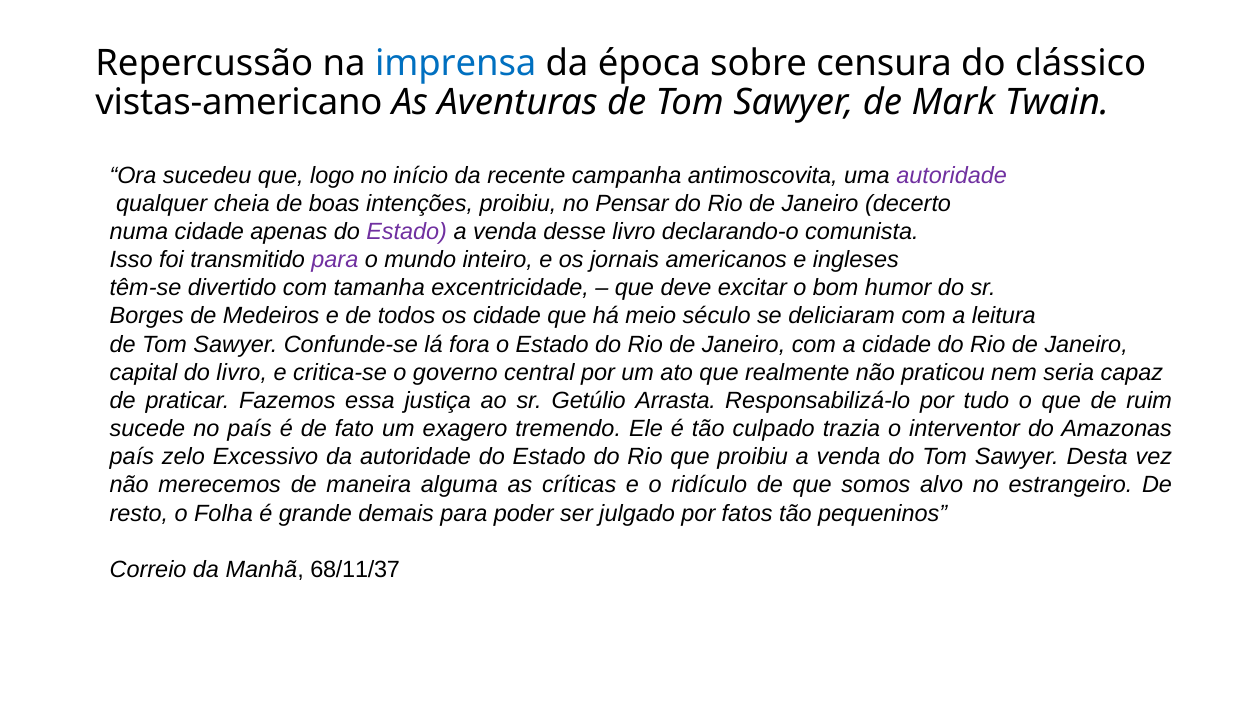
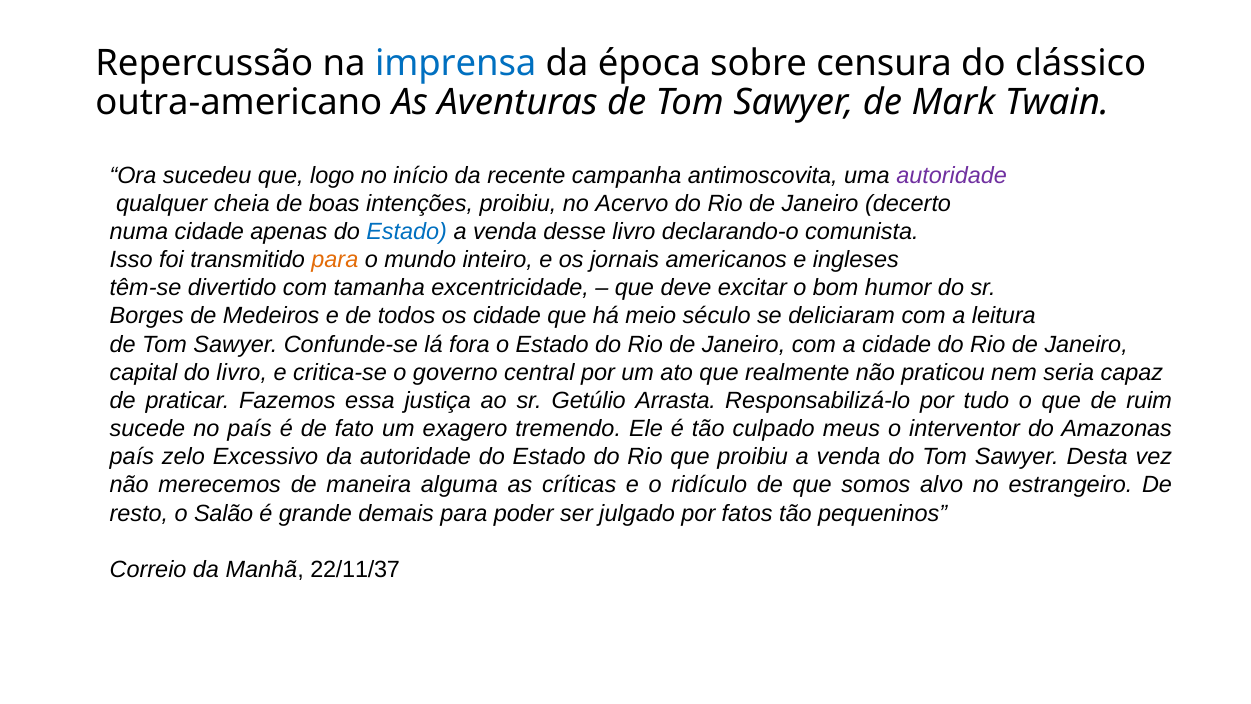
vistas-americano: vistas-americano -> outra-americano (239, 103)
Pensar: Pensar -> Acervo (632, 203)
Estado colour: purple -> blue (407, 232)
para colour: purple -> orange (335, 260)
trazia: trazia -> meus (851, 429)
Folha: Folha -> Salão (224, 513)
68/11/37: 68/11/37 -> 22/11/37 (355, 569)
